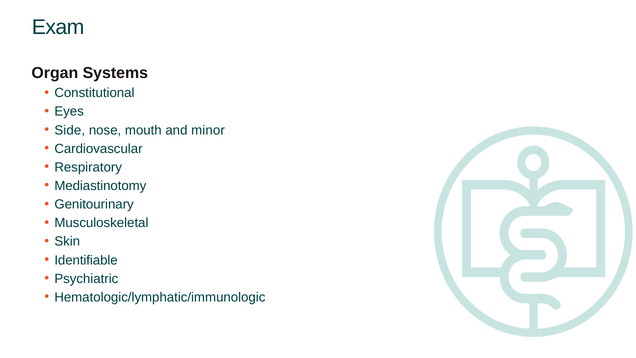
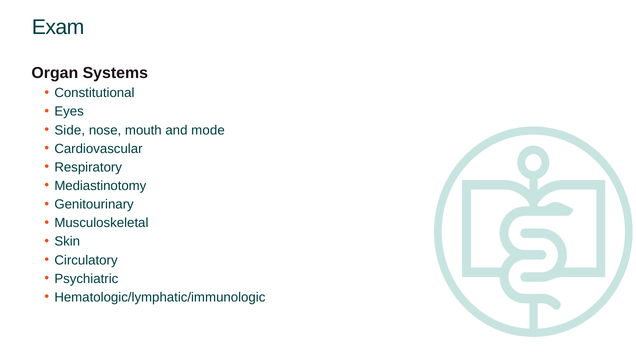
minor: minor -> mode (208, 130)
Identifiable: Identifiable -> Circulatory (86, 260)
